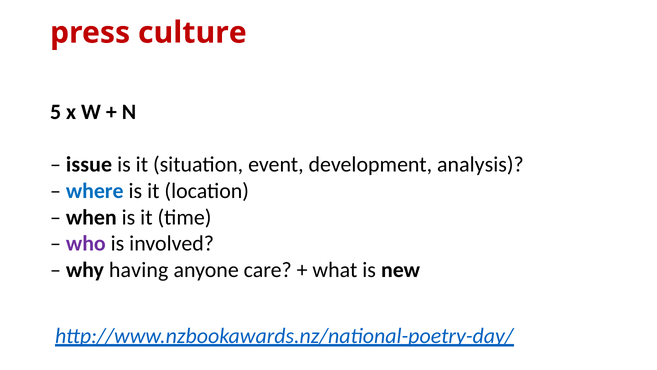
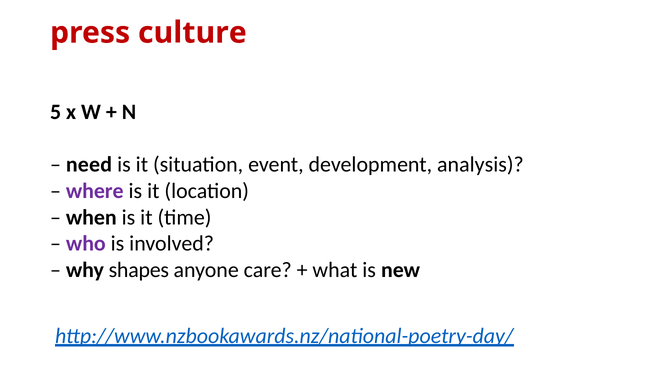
issue: issue -> need (89, 165)
where colour: blue -> purple (95, 191)
having: having -> shapes (139, 270)
